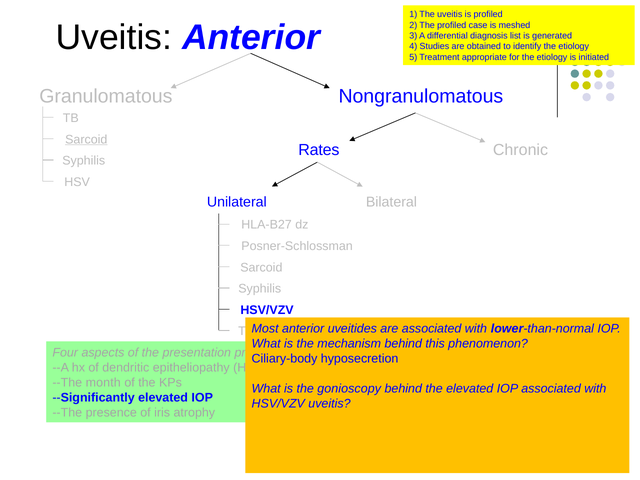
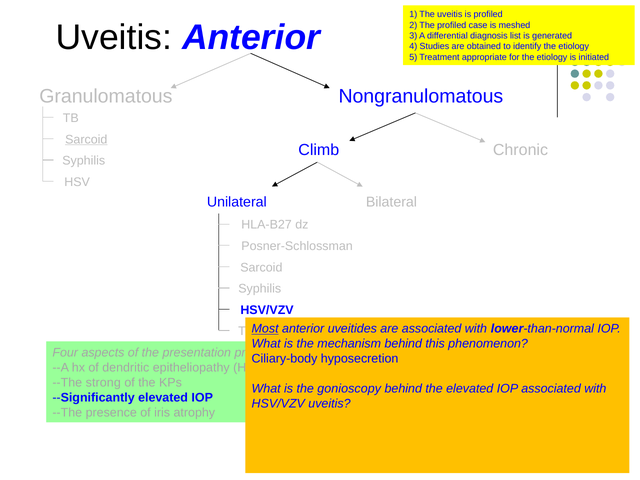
Rates: Rates -> Climb (319, 150)
Most underline: none -> present (265, 329)
month: month -> strong (103, 383)
